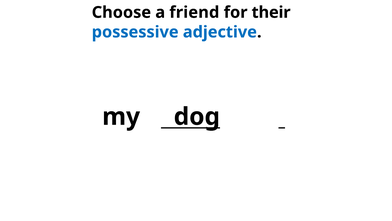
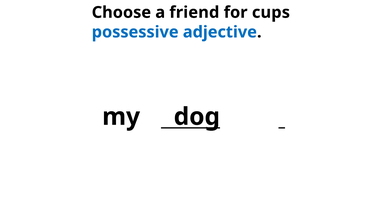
their: their -> cups (271, 12)
